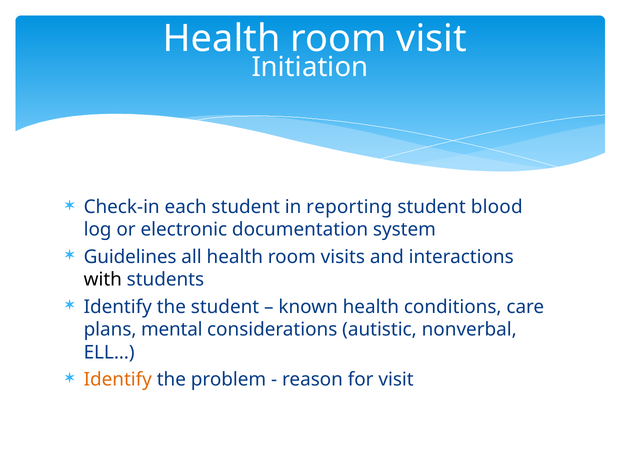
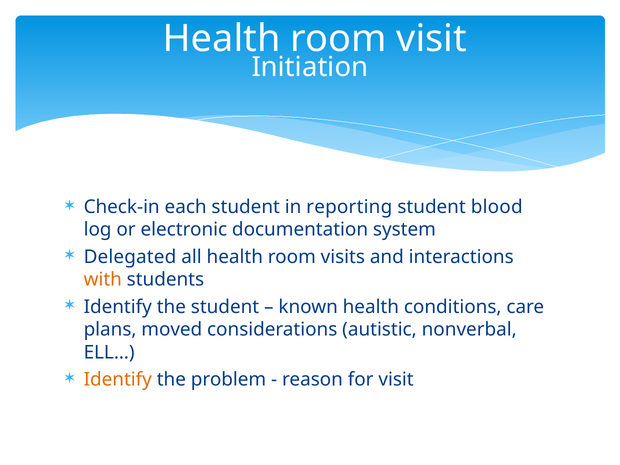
Guidelines: Guidelines -> Delegated (130, 257)
with colour: black -> orange (103, 280)
mental: mental -> moved (172, 330)
